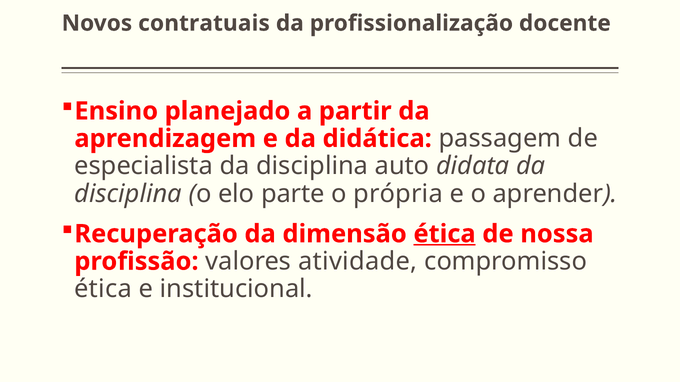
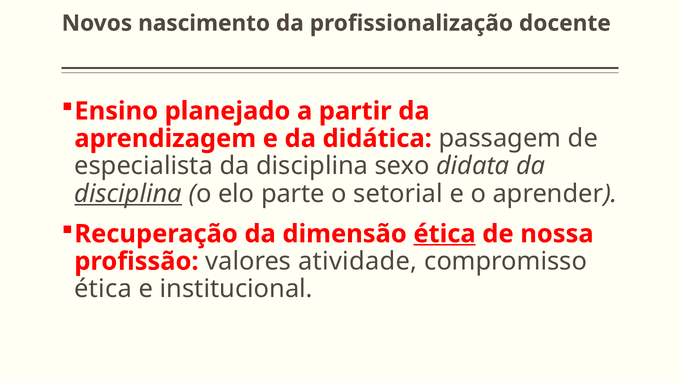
contratuais: contratuais -> nascimento (204, 23)
auto: auto -> sexo (402, 166)
disciplina underline: none -> present (128, 194)
própria: própria -> setorial (398, 194)
